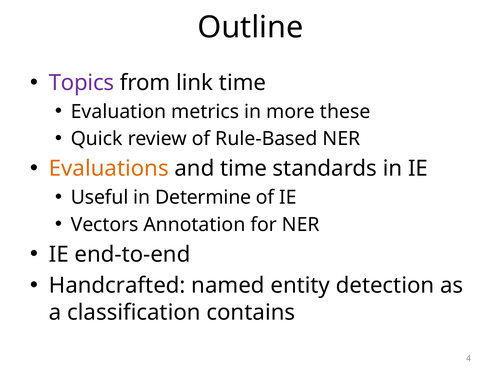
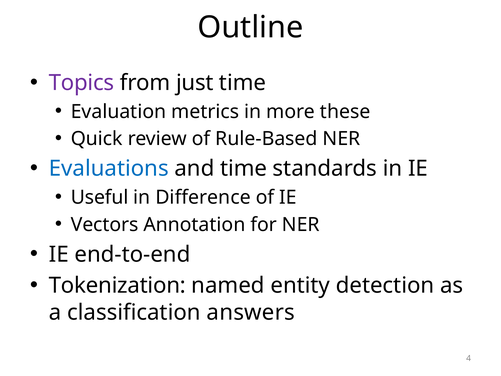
link: link -> just (195, 83)
Evaluations colour: orange -> blue (109, 168)
Determine: Determine -> Difference (203, 197)
Handcrafted: Handcrafted -> Tokenization (117, 285)
contains: contains -> answers (251, 312)
